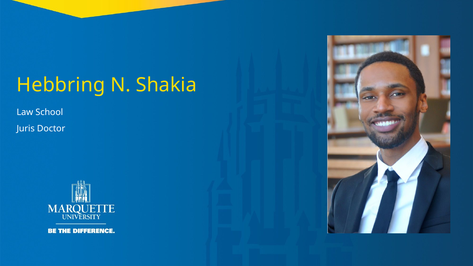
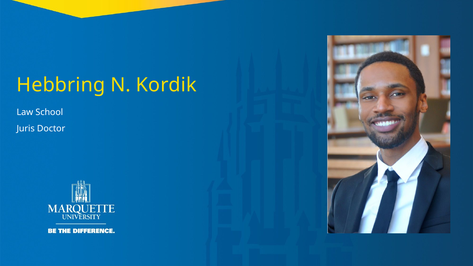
Shakia: Shakia -> Kordik (166, 85)
